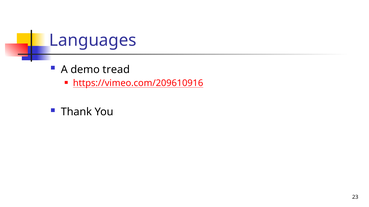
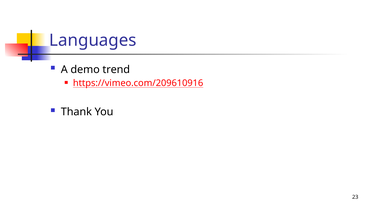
tread: tread -> trend (116, 70)
